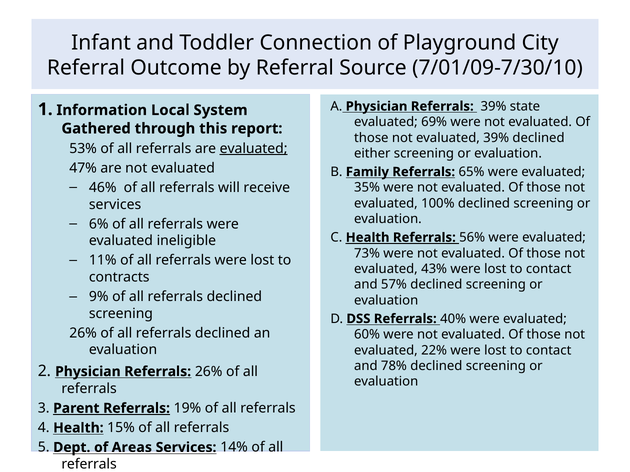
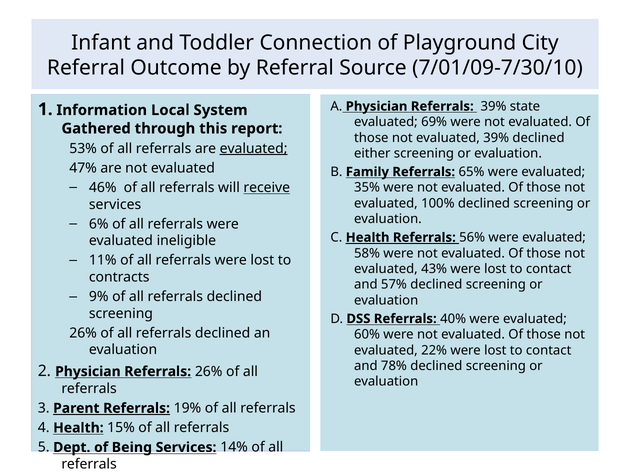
receive underline: none -> present (267, 188)
73%: 73% -> 58% (367, 253)
Areas: Areas -> Being (132, 448)
